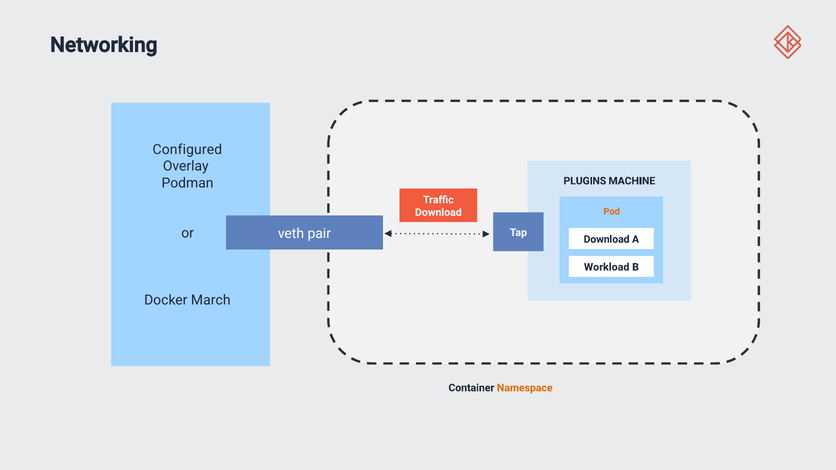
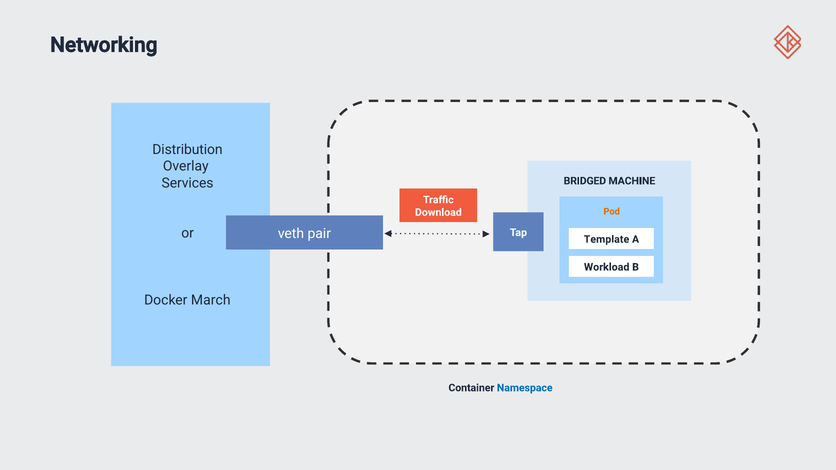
Configured: Configured -> Distribution (187, 150)
PLUGINS: PLUGINS -> BRIDGED (585, 181)
Podman: Podman -> Services (188, 183)
Download: Download -> Template (606, 239)
Namespace colour: orange -> blue (525, 388)
